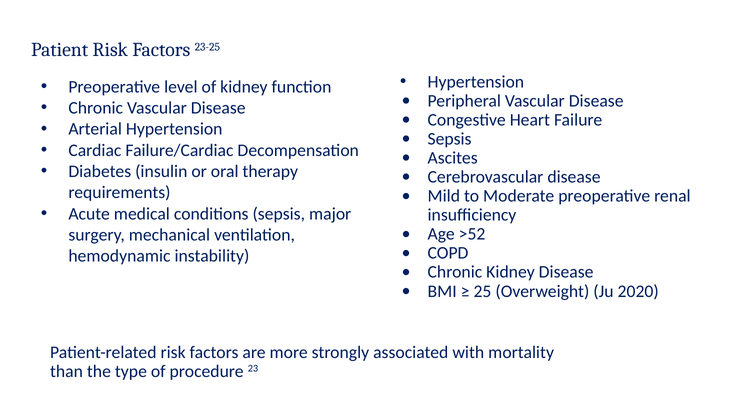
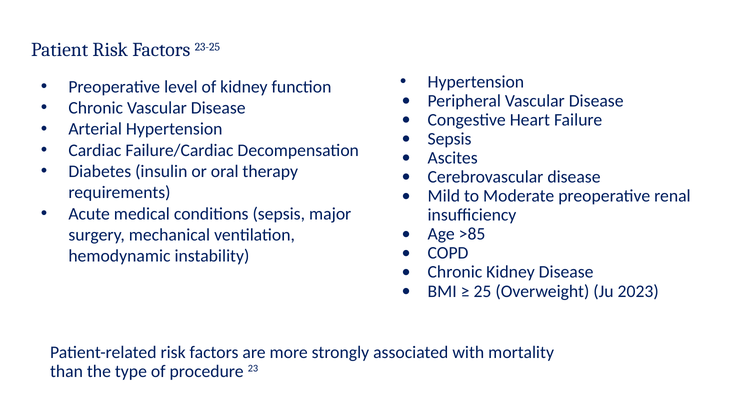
>52: >52 -> >85 (472, 234)
2020: 2020 -> 2023 (638, 291)
